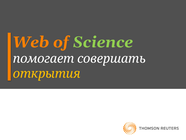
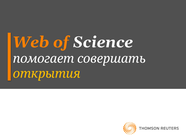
Science colour: light green -> white (103, 42)
